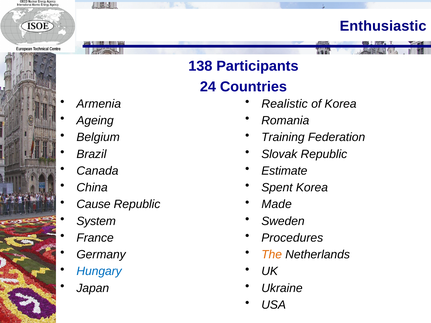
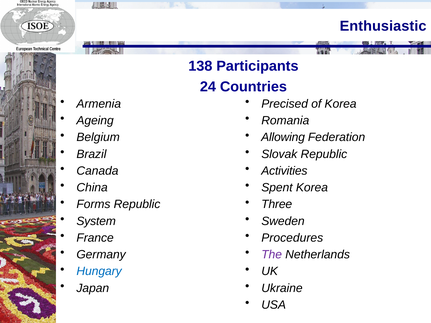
Realistic: Realistic -> Precised (285, 104)
Training: Training -> Allowing (283, 137)
Estimate: Estimate -> Activities (284, 171)
Cause: Cause -> Forms (93, 205)
Made: Made -> Three (277, 205)
The colour: orange -> purple (272, 255)
